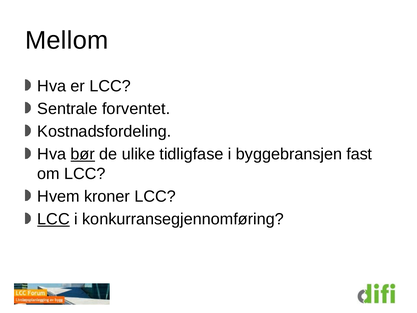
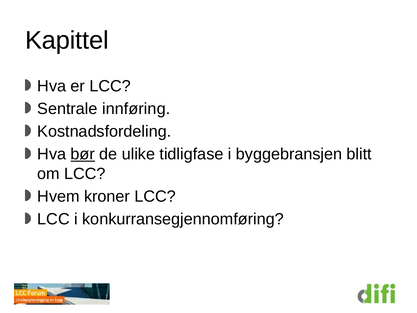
Mellom: Mellom -> Kapittel (67, 40)
forventet: forventet -> innføring (136, 109)
fast: fast -> blitt (359, 154)
LCC underline: present -> none (54, 219)
